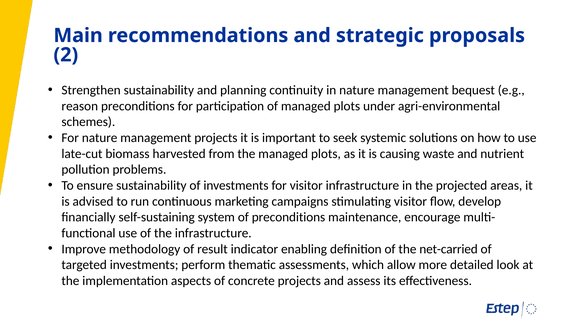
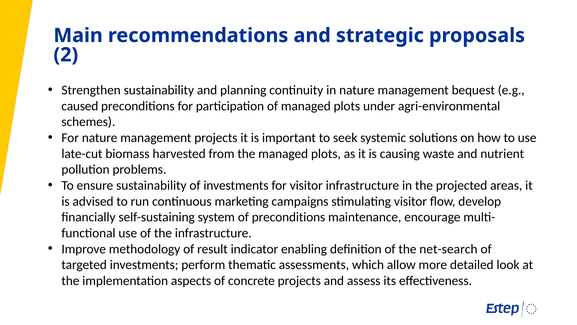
reason: reason -> caused (80, 106)
net-carried: net-carried -> net-search (448, 249)
